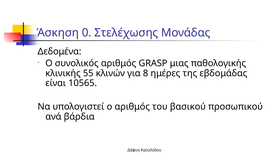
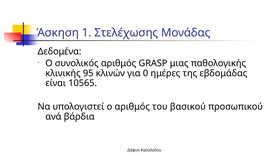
0: 0 -> 1 (87, 33)
55: 55 -> 95 (88, 73)
8: 8 -> 0 (146, 73)
